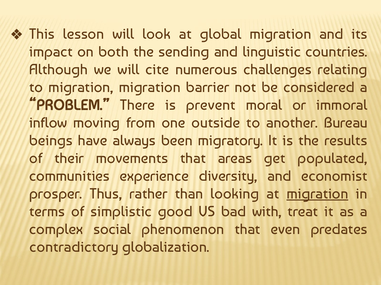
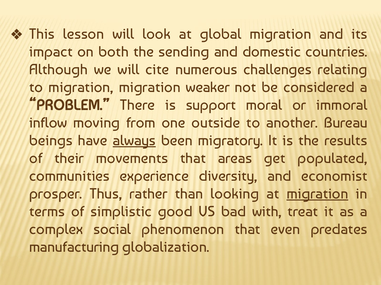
linguistic: linguistic -> domestic (272, 52)
barrier: barrier -> weaker (208, 87)
prevent: prevent -> support (211, 105)
always underline: none -> present (134, 141)
contradictory: contradictory -> manufacturing (74, 248)
